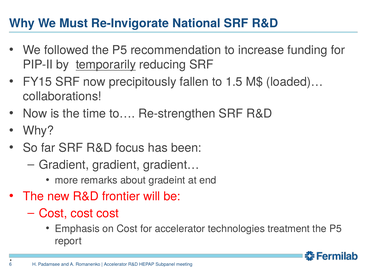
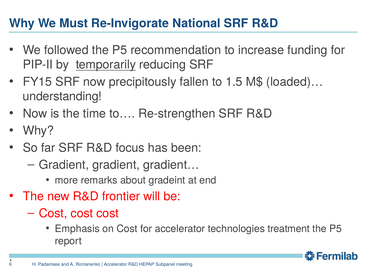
collaborations: collaborations -> understanding (62, 96)
